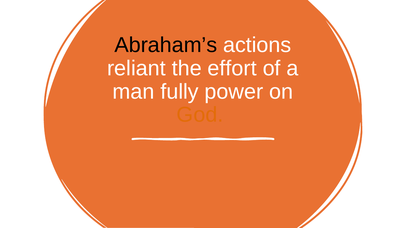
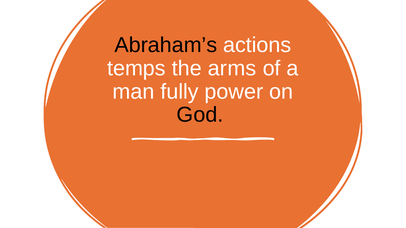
reliant: reliant -> temps (136, 68)
effort: effort -> arms (232, 68)
God colour: orange -> black (200, 115)
